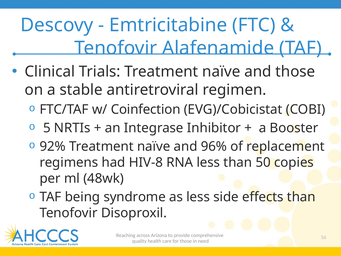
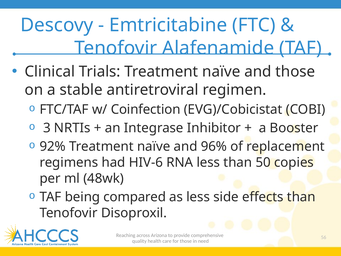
5: 5 -> 3 (47, 128)
HIV-8: HIV-8 -> HIV-6 (146, 162)
syndrome: syndrome -> compared (135, 197)
